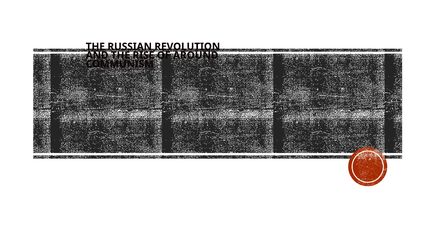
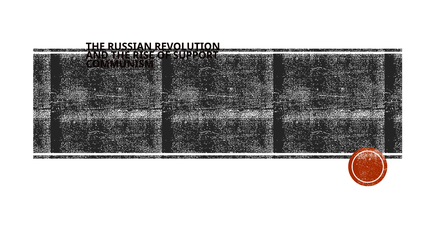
AROUND: AROUND -> SUPPORT (196, 55)
